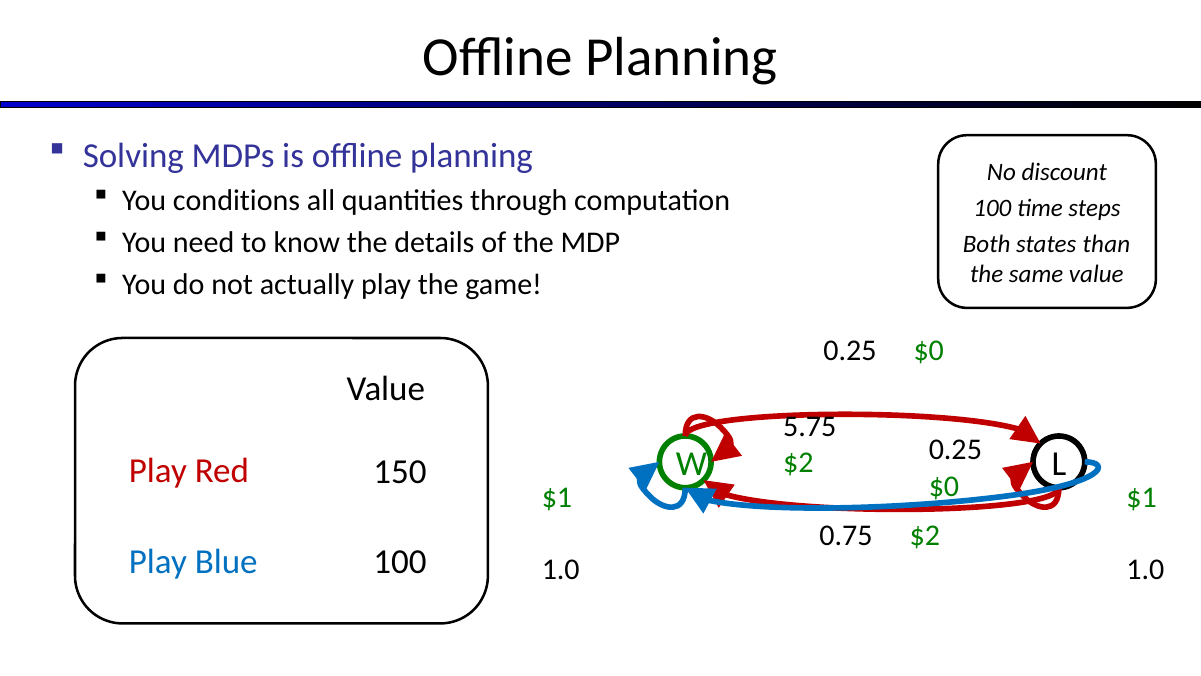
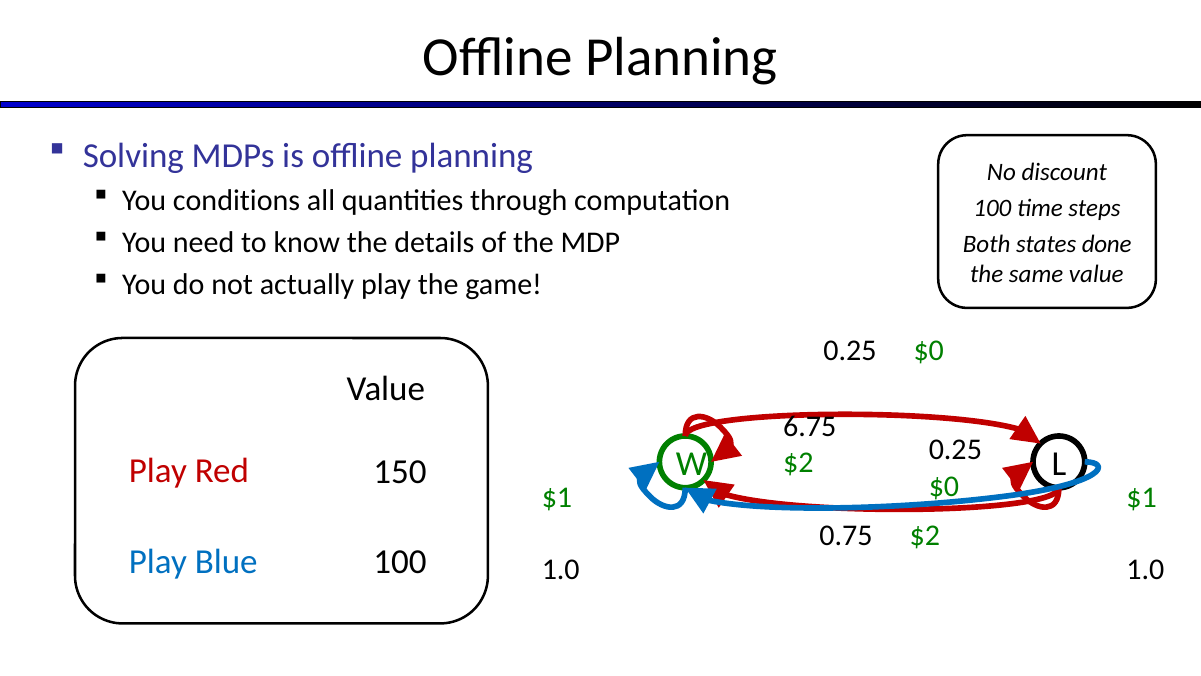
than: than -> done (1107, 244)
5.75: 5.75 -> 6.75 (810, 426)
